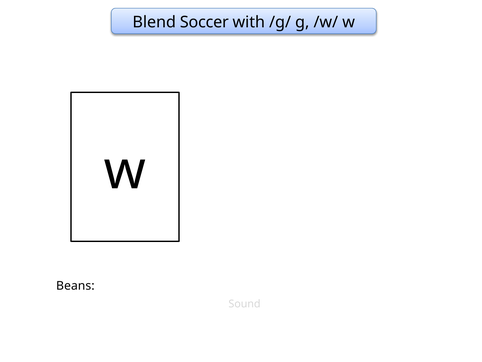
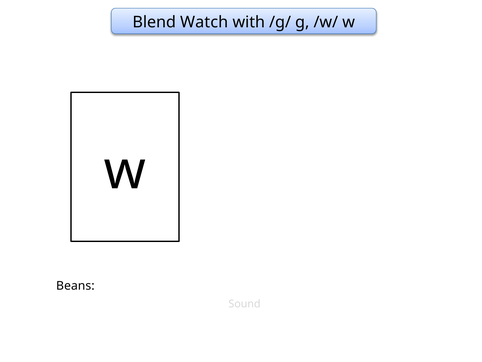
Soccer: Soccer -> Watch (204, 22)
